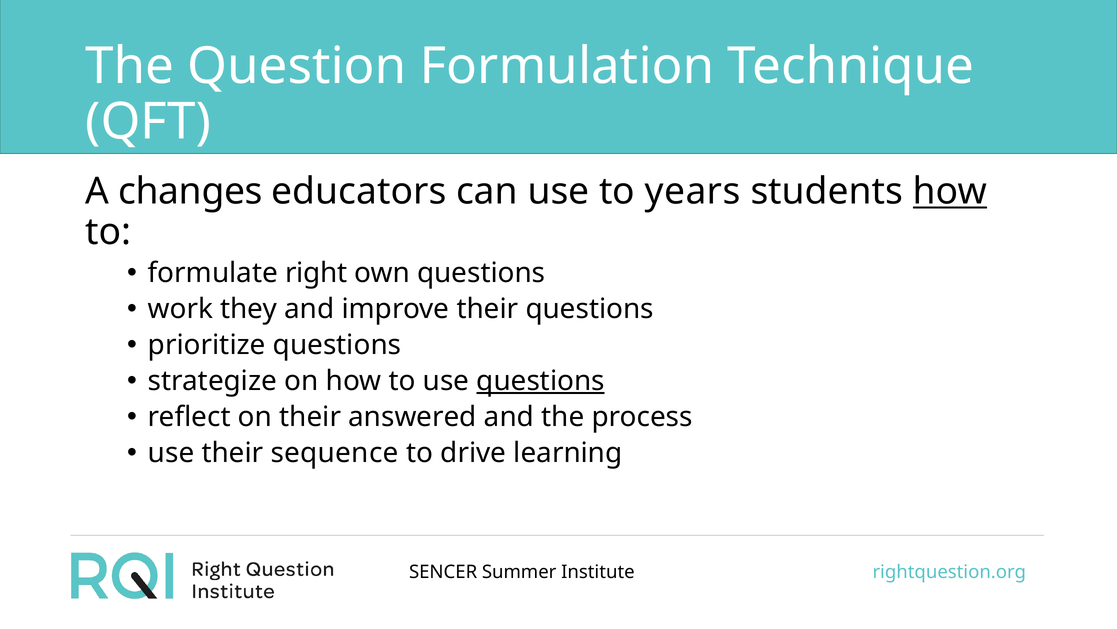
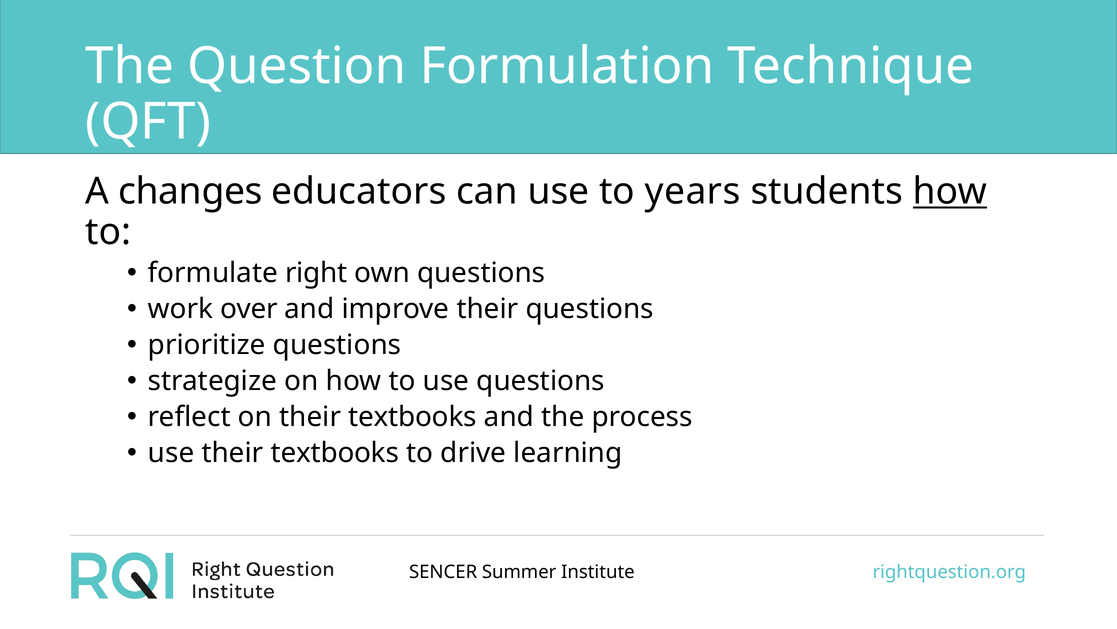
they: they -> over (249, 309)
questions underline: present -> none (541, 380)
on their answered: answered -> textbooks (413, 416)
use their sequence: sequence -> textbooks (335, 452)
